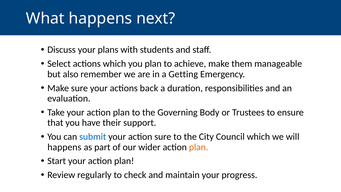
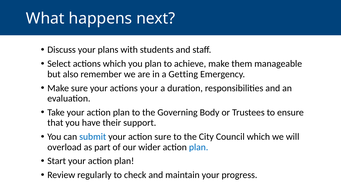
actions back: back -> your (149, 88)
happens: happens -> overload (64, 147)
plan colour: orange -> blue (199, 147)
